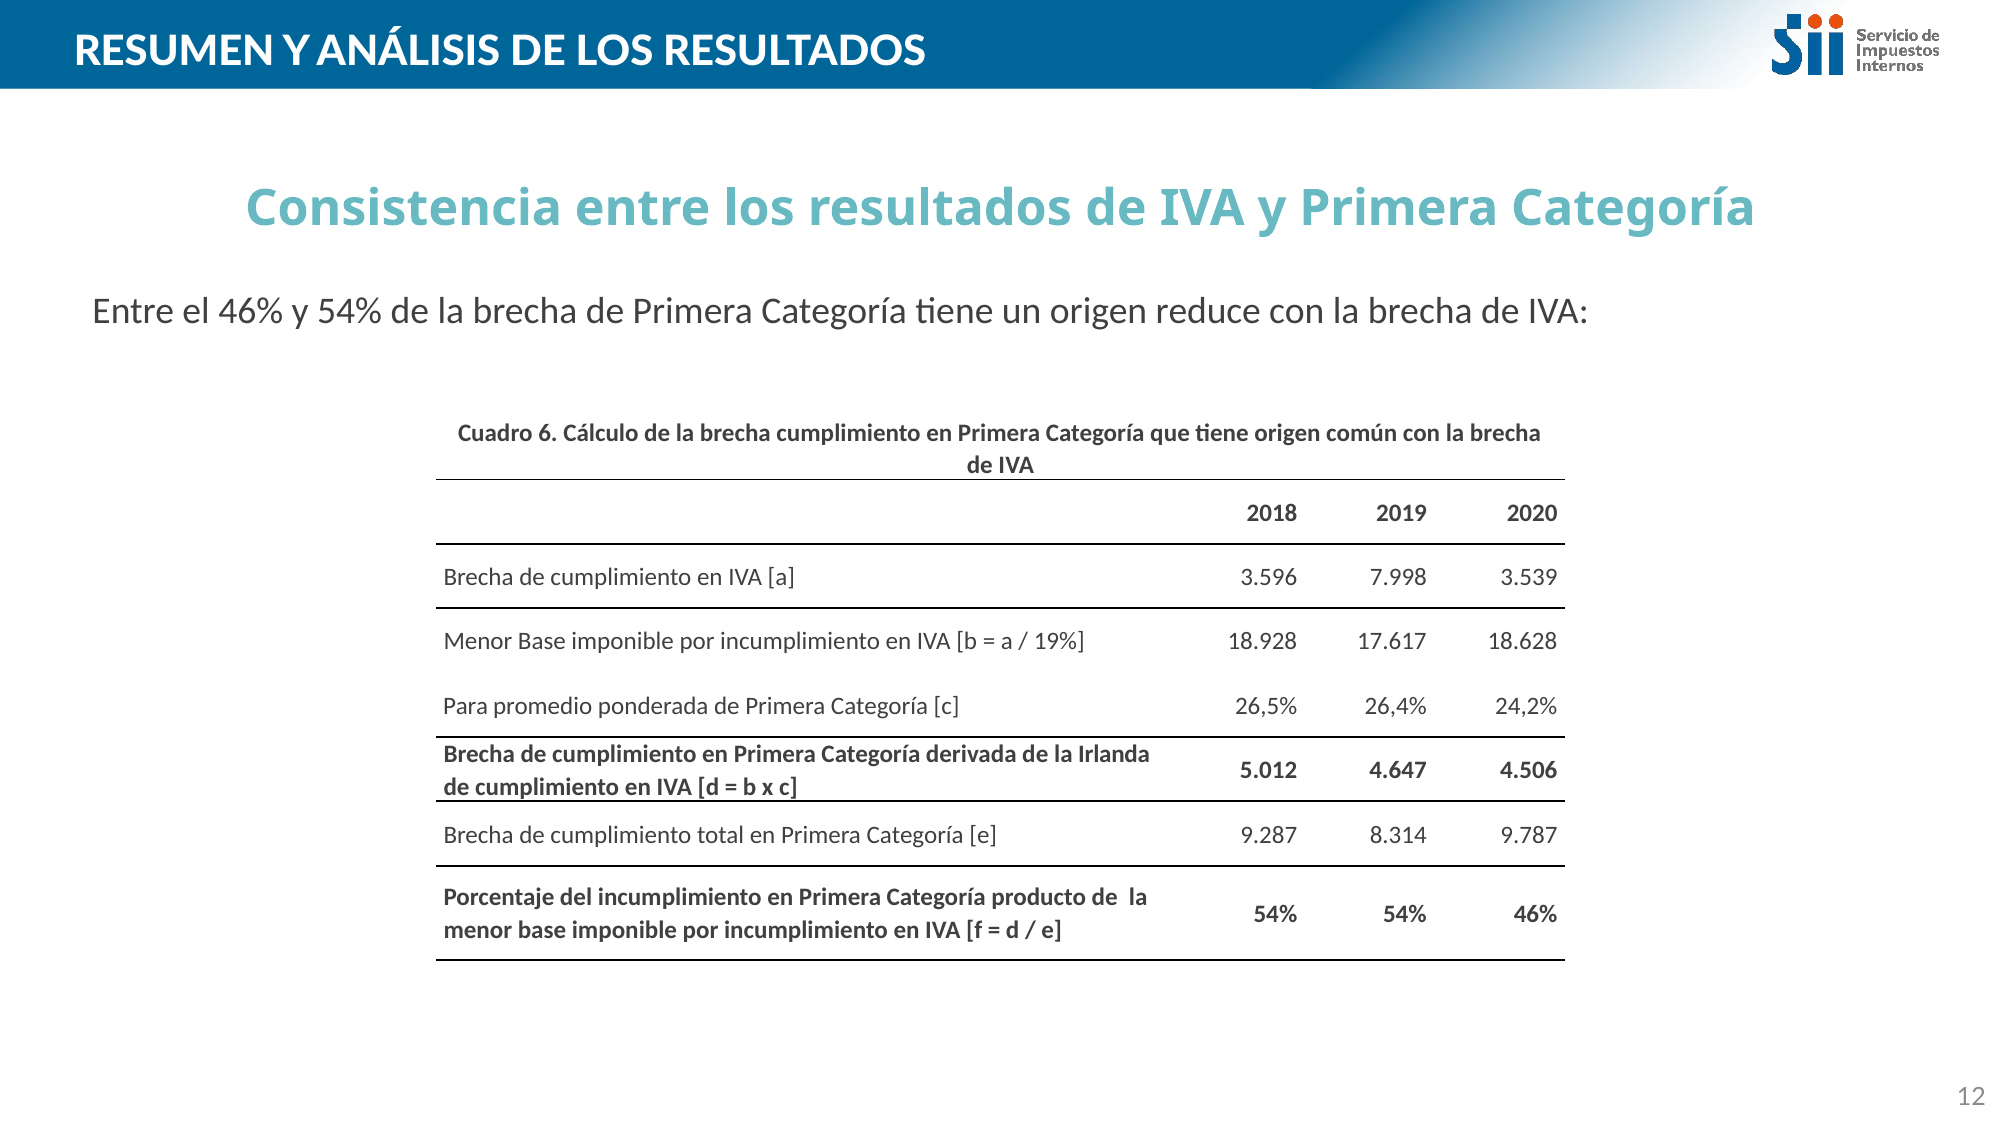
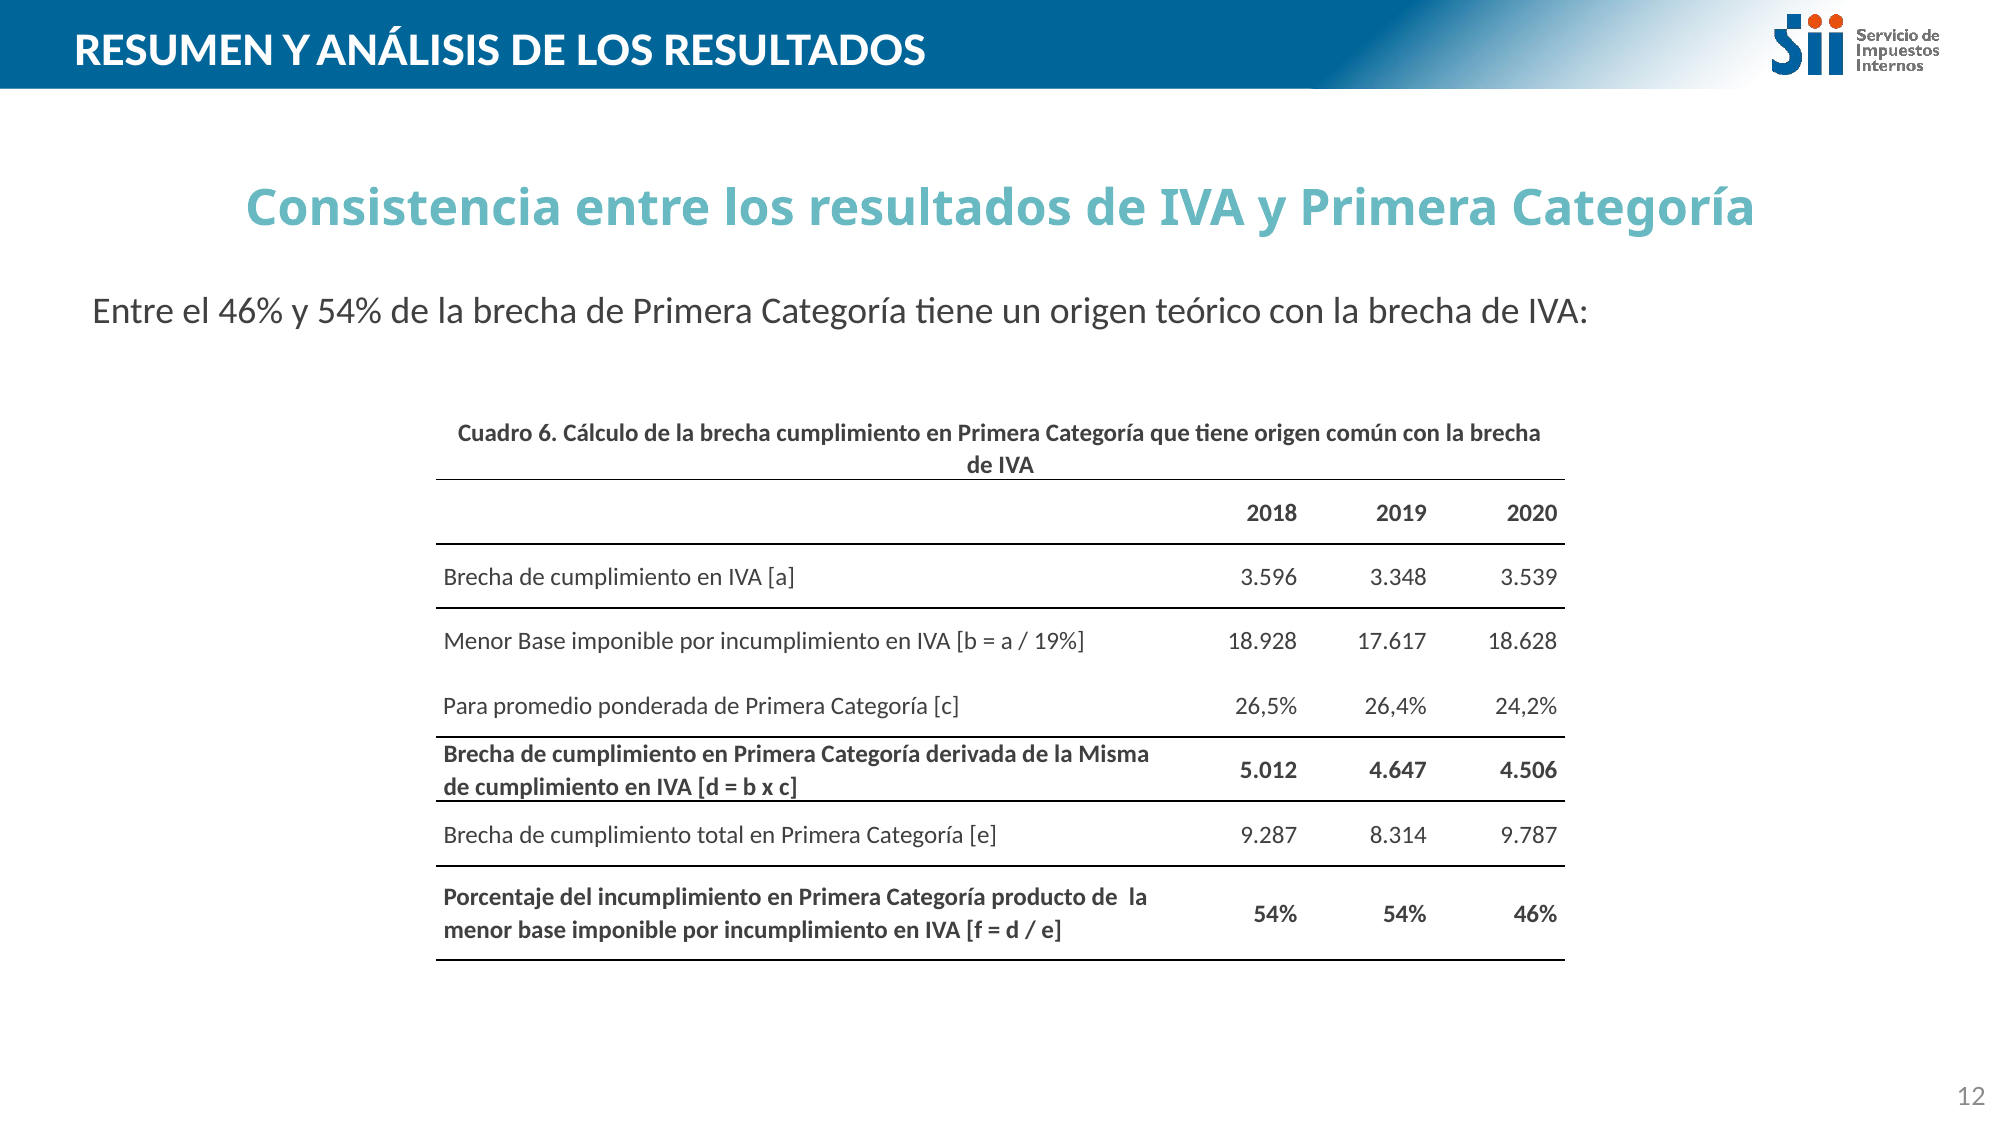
reduce: reduce -> teórico (1208, 311)
7.998: 7.998 -> 3.348 (1398, 577)
Irlanda: Irlanda -> Misma (1114, 754)
